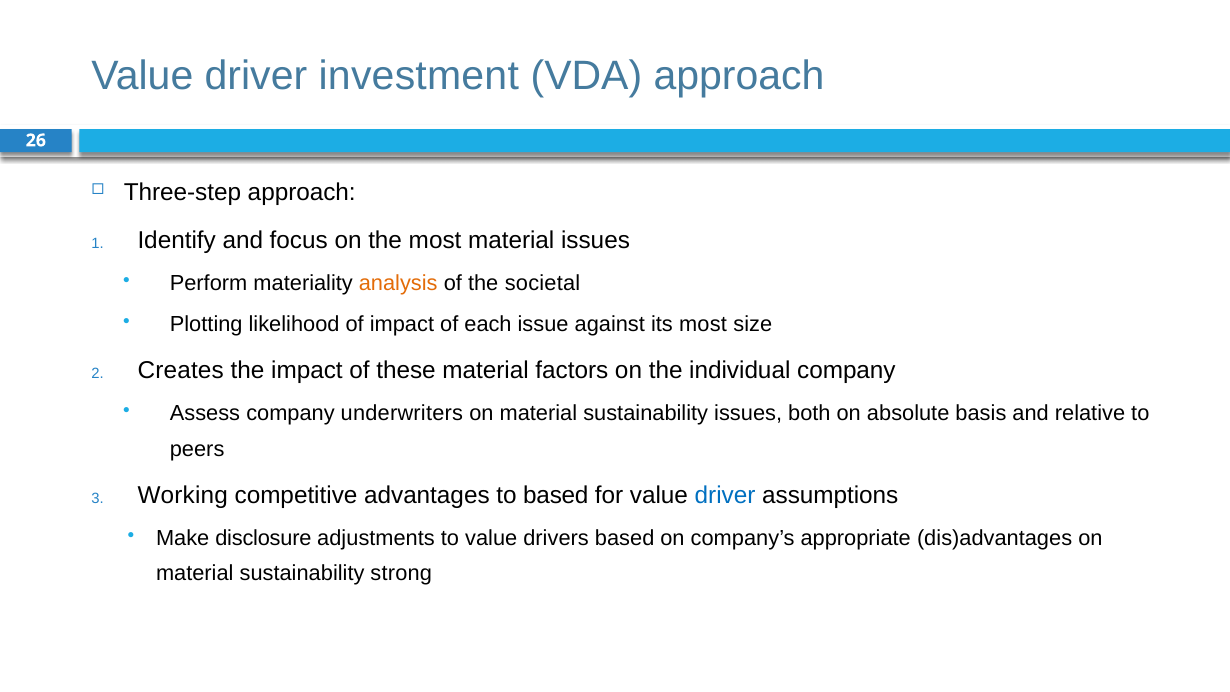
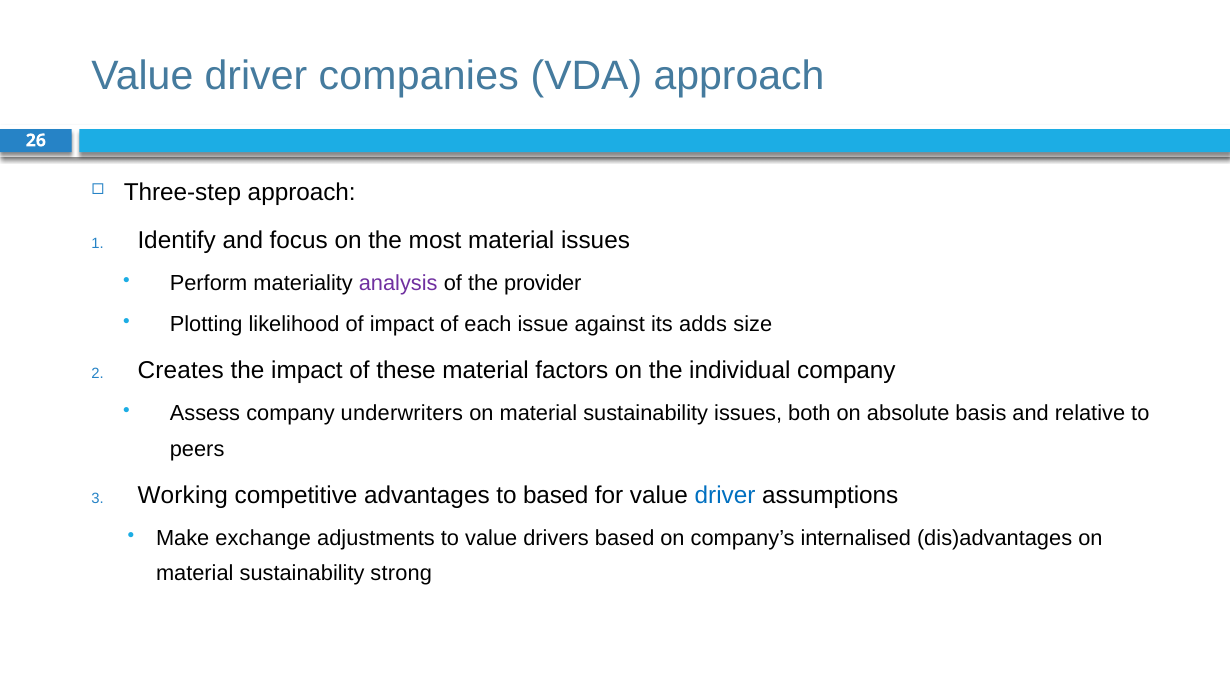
investment: investment -> companies (419, 76)
analysis colour: orange -> purple (398, 283)
societal: societal -> provider (543, 283)
its most: most -> adds (703, 325)
disclosure: disclosure -> exchange (263, 538)
appropriate: appropriate -> internalised (856, 538)
